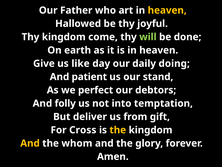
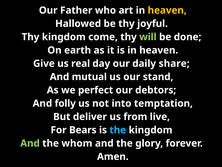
like: like -> real (81, 63)
doing: doing -> share (174, 63)
patient: patient -> mutual (89, 77)
gift: gift -> live (160, 116)
Cross: Cross -> Bears (83, 130)
the colour: yellow -> light blue (118, 130)
And colour: yellow -> light green (30, 143)
